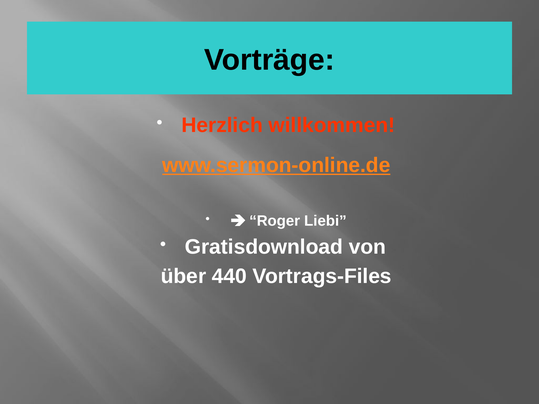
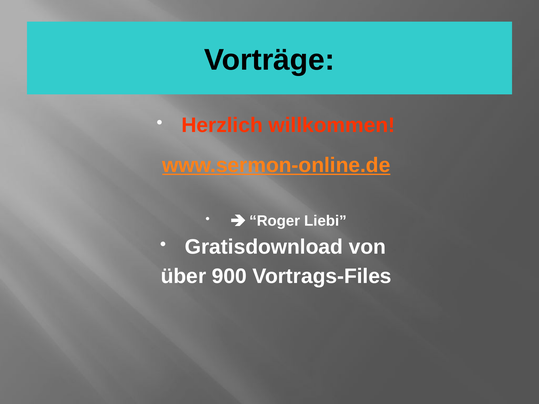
440: 440 -> 900 (229, 276)
